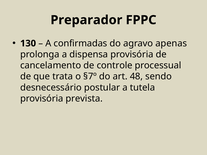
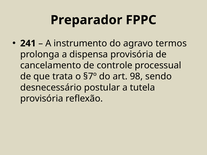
130: 130 -> 241 (28, 43)
confirmadas: confirmadas -> instrumento (80, 43)
apenas: apenas -> termos (171, 43)
48: 48 -> 98 (136, 77)
prevista: prevista -> reflexão (84, 99)
